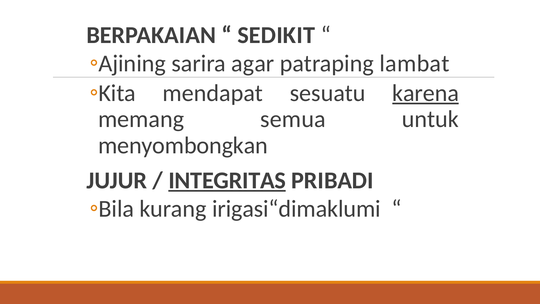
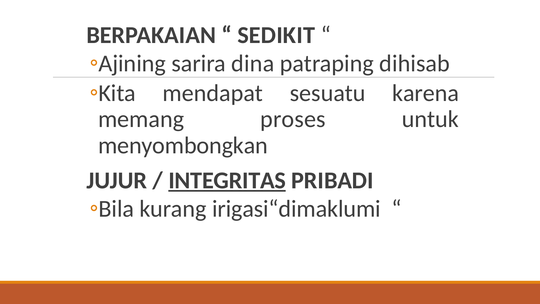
agar: agar -> dina (253, 64)
lambat: lambat -> dihisab (415, 64)
karena underline: present -> none (426, 93)
semua: semua -> proses (293, 119)
